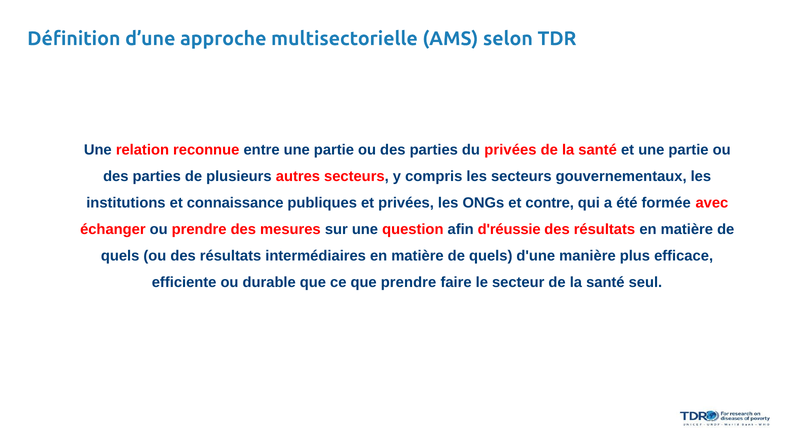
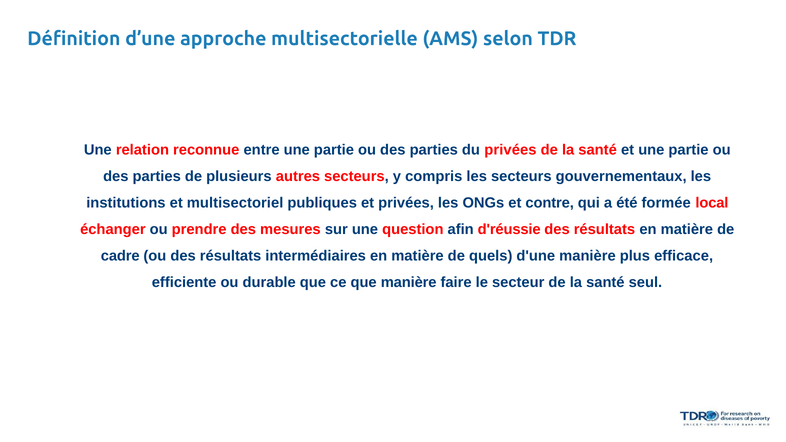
connaissance: connaissance -> multisectoriel (235, 203)
avec: avec -> local (712, 203)
quels: quels -> cadre (120, 256)
que prendre: prendre -> manière (409, 283)
